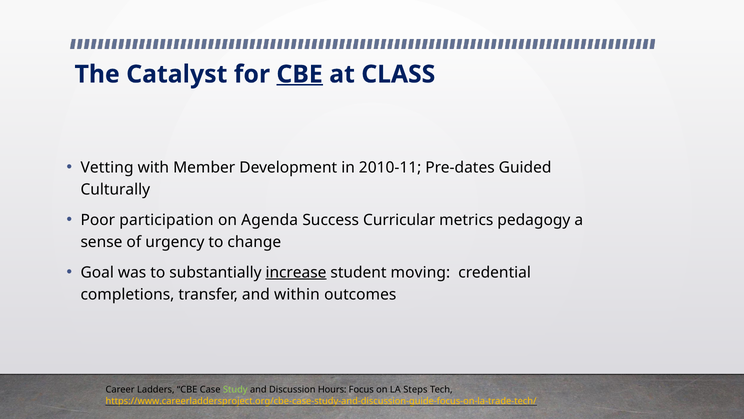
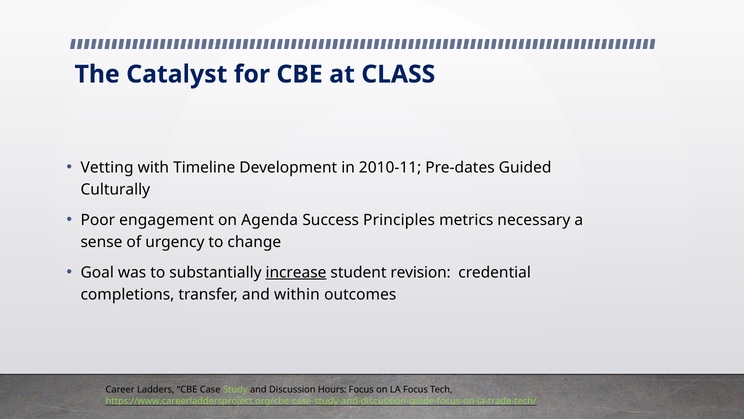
CBE underline: present -> none (300, 74)
Member: Member -> Timeline (204, 167)
participation: participation -> engagement (167, 220)
Curricular: Curricular -> Principles (399, 220)
pedagogy: pedagogy -> necessary (534, 220)
moving: moving -> revision (421, 272)
LA Steps: Steps -> Focus (415, 389)
https://www.careerladdersproject.org/cbe-case-study-and-discussion-guide-focus-on-la-trade-tech/ colour: yellow -> light green (321, 401)
